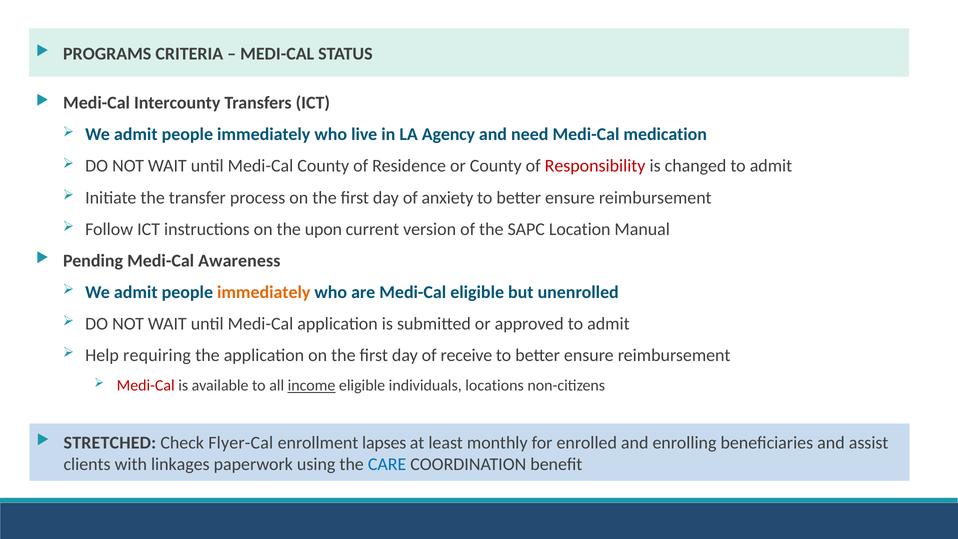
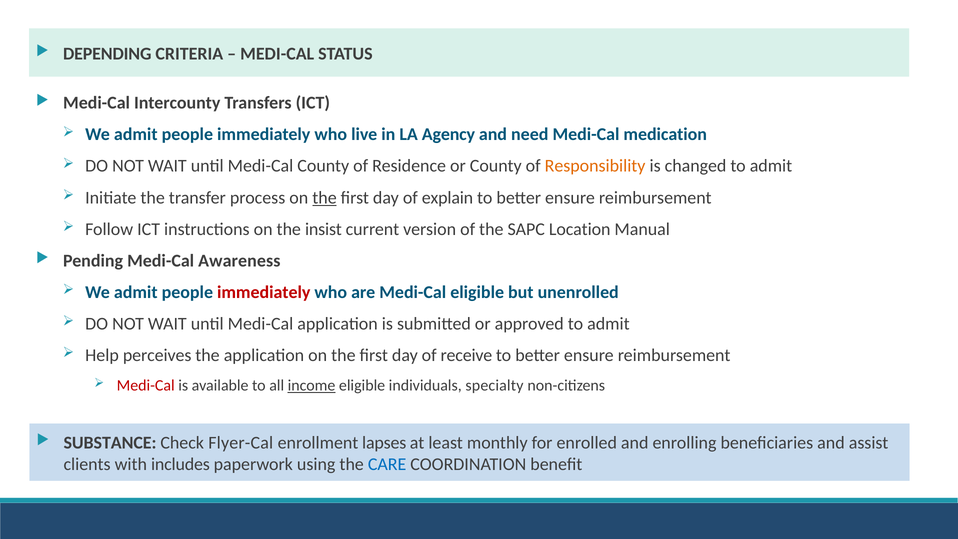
PROGRAMS: PROGRAMS -> DEPENDING (107, 54)
Responsibility colour: red -> orange (595, 166)
the underline: none -> present (325, 198)
anxiety: anxiety -> explain (448, 198)
upon: upon -> insist (323, 229)
immediately colour: orange -> red (264, 292)
requiring: requiring -> perceives (157, 355)
locations: locations -> specialty (494, 385)
STRETCHED: STRETCHED -> SUBSTANCE (110, 443)
linkages: linkages -> includes (180, 464)
